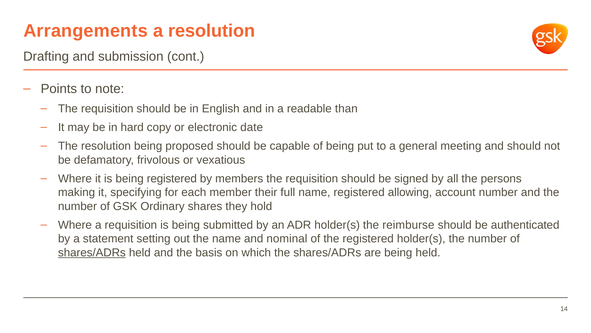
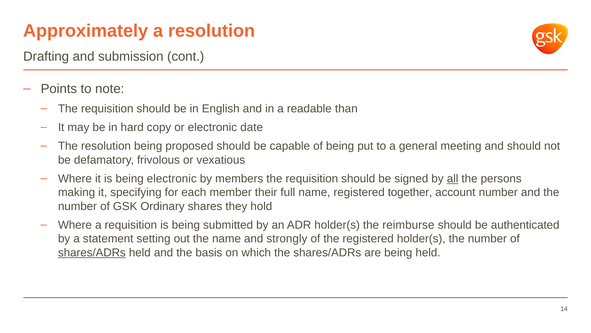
Arrangements: Arrangements -> Approximately (86, 31)
being registered: registered -> electronic (172, 178)
all underline: none -> present (453, 178)
allowing: allowing -> together (410, 192)
nominal: nominal -> strongly (287, 238)
